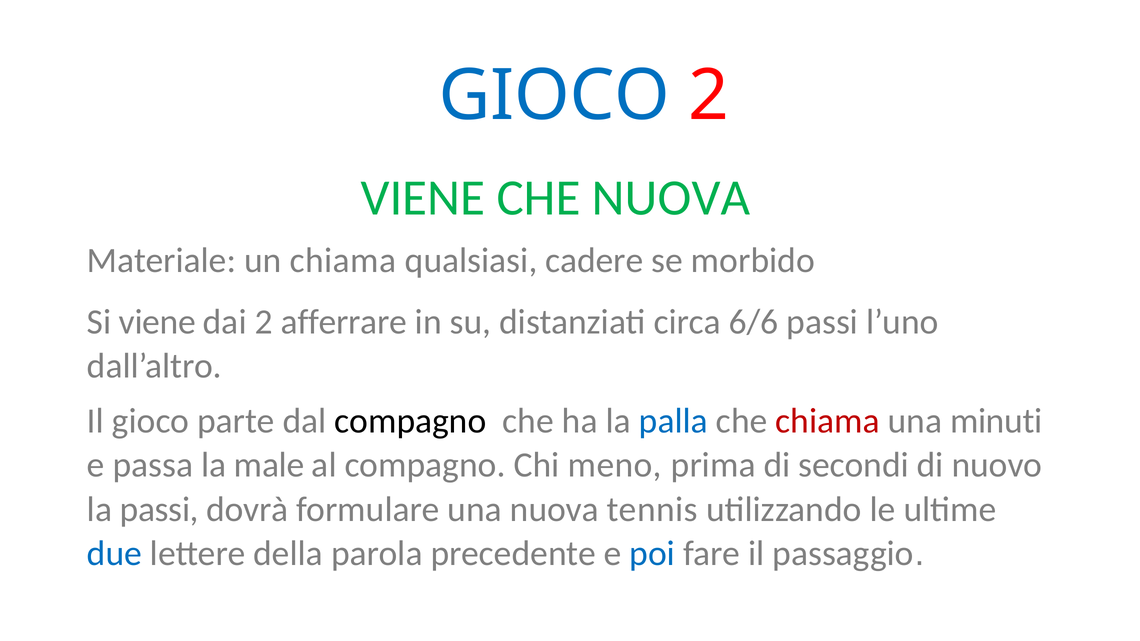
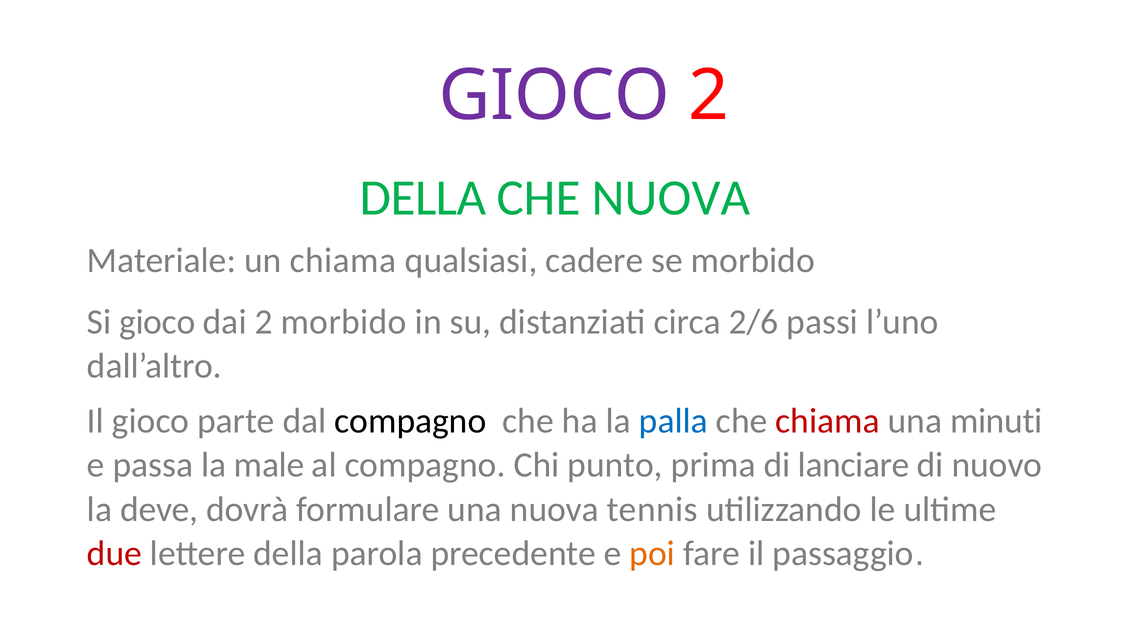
GIOCO colour: blue -> purple (554, 96)
VIENE: VIENE -> DELLA (423, 198)
Si viene: viene -> gioco (157, 322)
2 afferrare: afferrare -> morbido (344, 322)
6/6: 6/6 -> 2/6 (754, 322)
meno: meno -> punto (615, 465)
secondi: secondi -> lanciare (854, 465)
la passi: passi -> deve (159, 509)
due colour: blue -> red (114, 554)
poi colour: blue -> orange (652, 554)
